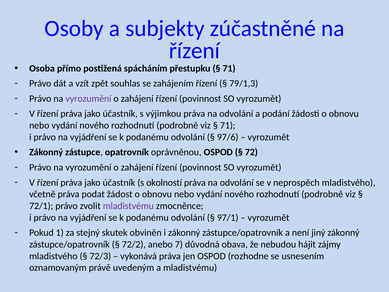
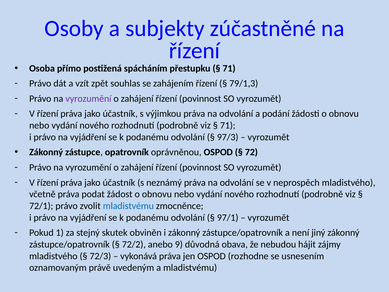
97/6: 97/6 -> 97/3 (228, 137)
okolností: okolností -> neznámý (164, 182)
mladistvému colour: purple -> blue (128, 206)
7: 7 -> 9 (179, 244)
